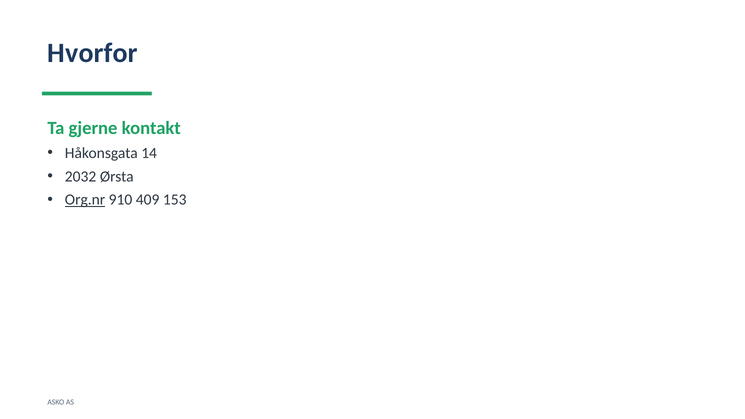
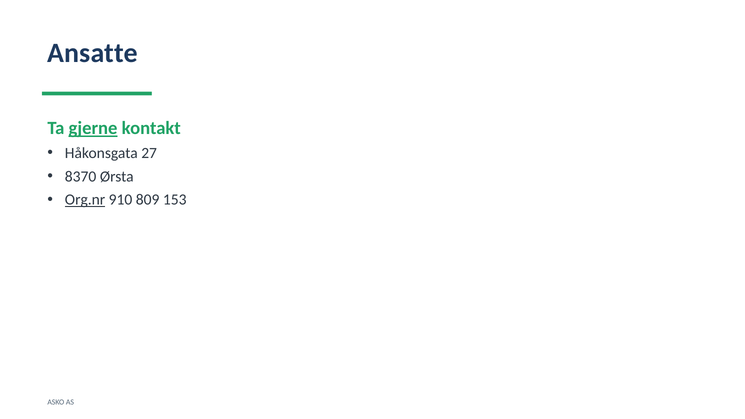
Hvorfor: Hvorfor -> Ansatte (93, 53)
gjerne underline: none -> present (93, 128)
14: 14 -> 27 (149, 153)
2032: 2032 -> 8370 (81, 176)
409: 409 -> 809 (148, 200)
